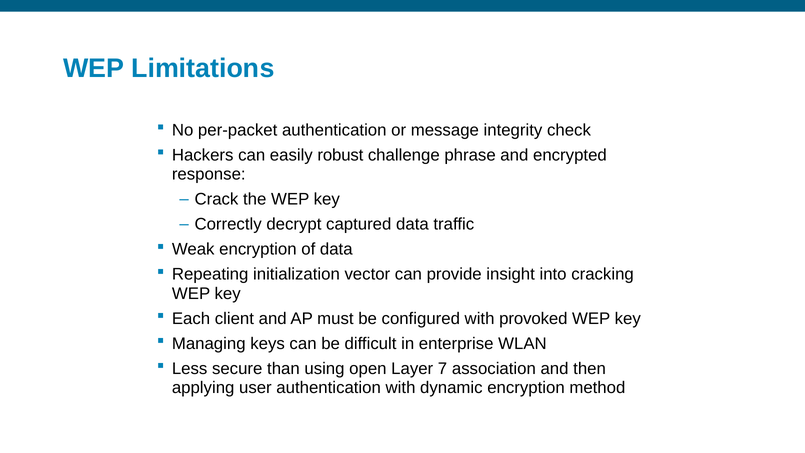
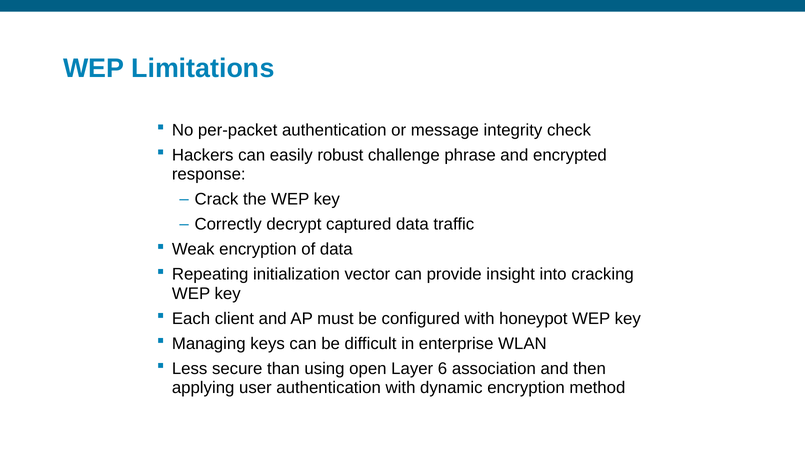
provoked: provoked -> honeypot (533, 318)
7: 7 -> 6 (443, 369)
